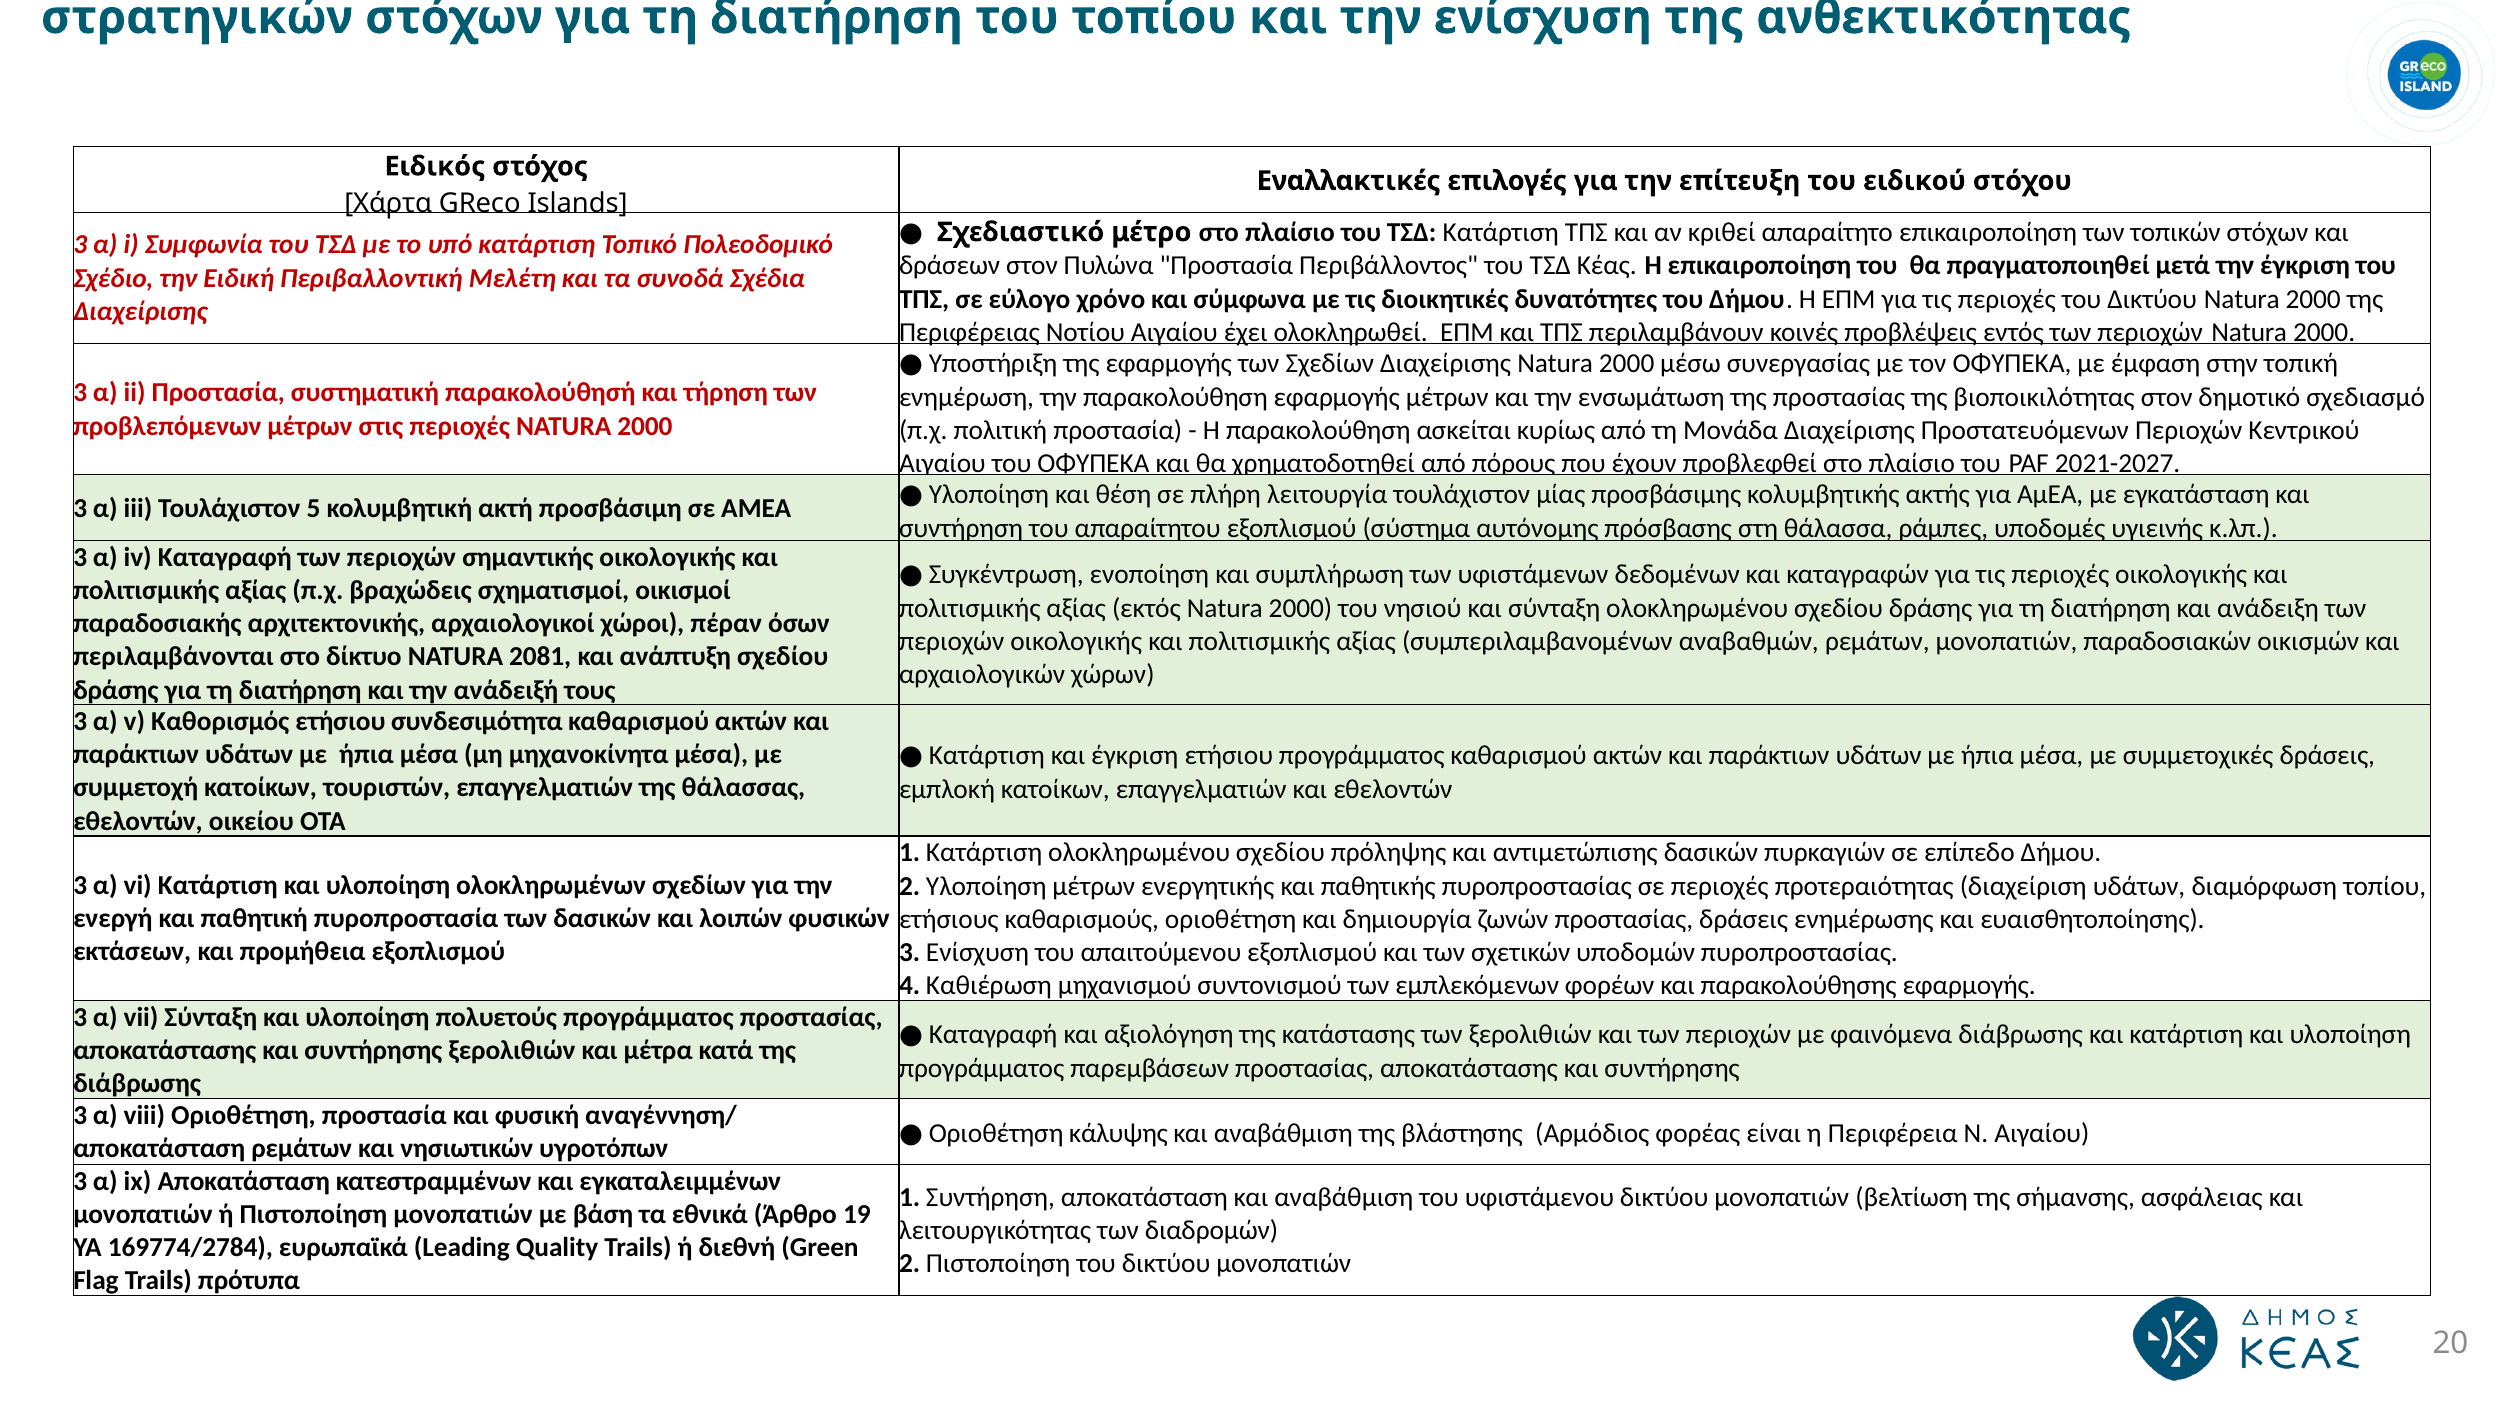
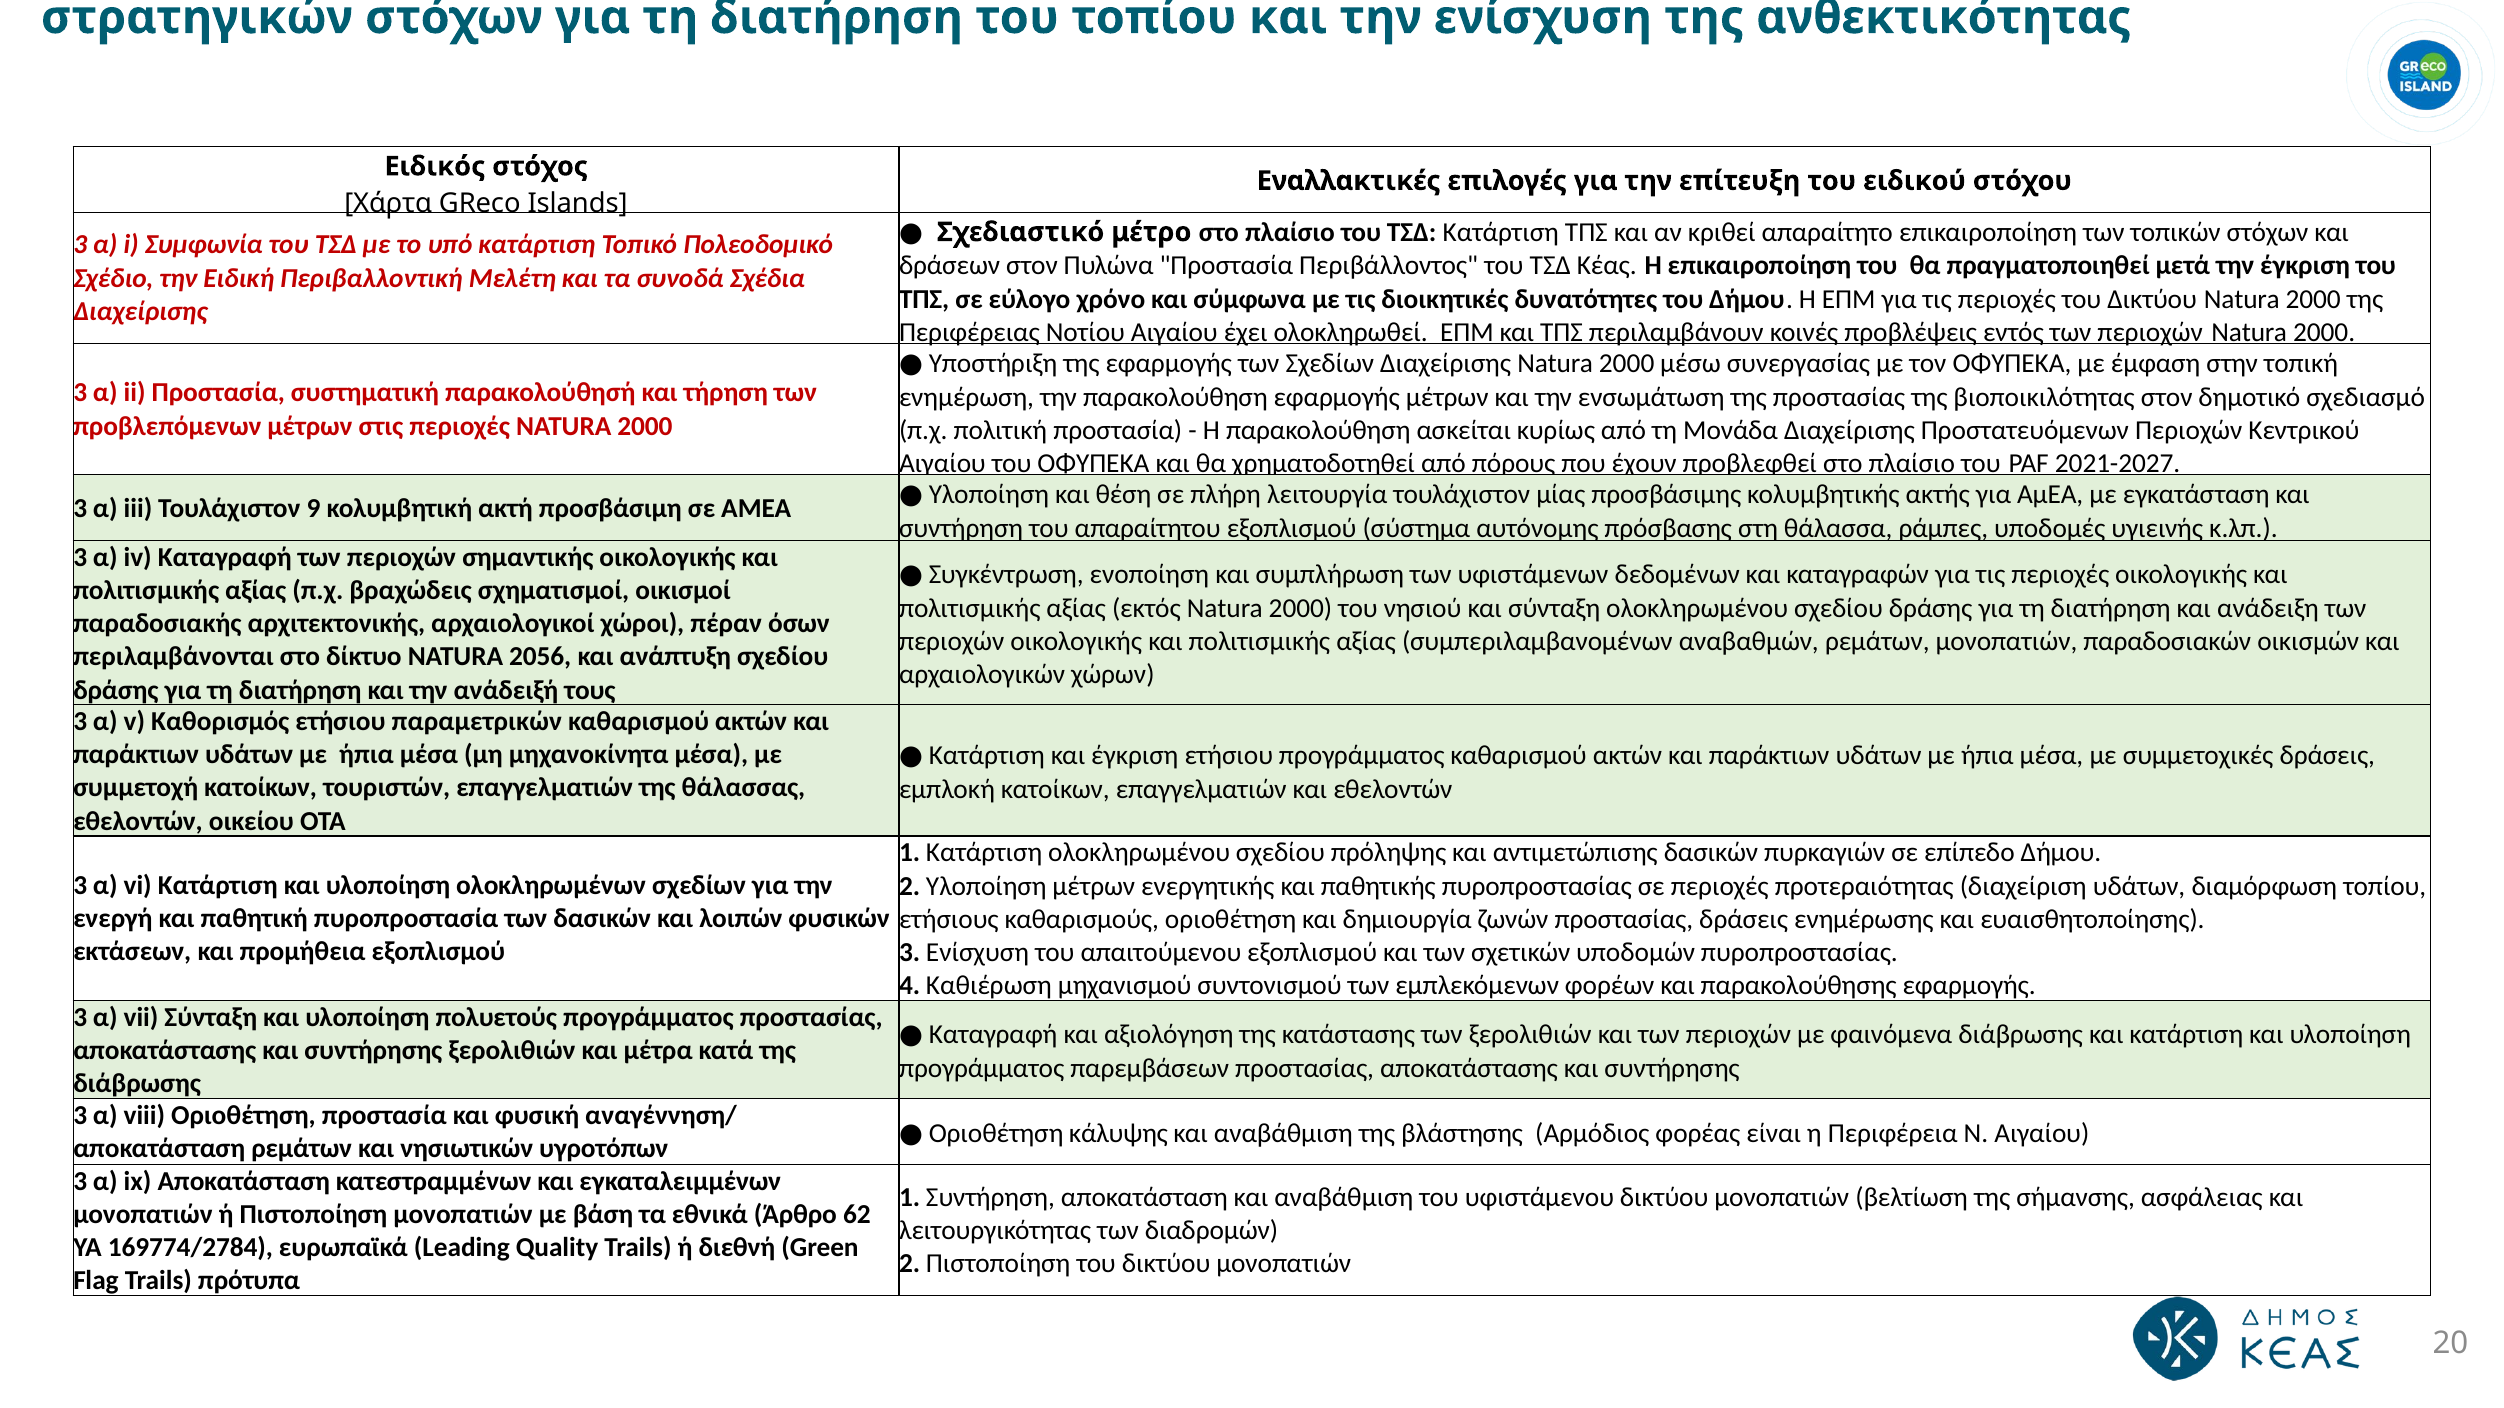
5: 5 -> 9 (314, 508)
2081: 2081 -> 2056 (540, 657)
συνδεσιμότητα: συνδεσιμότητα -> παραμετρικών (477, 722)
19: 19 -> 62 (857, 1215)
